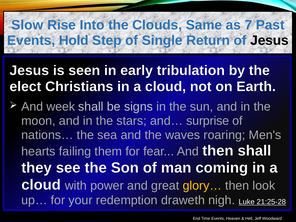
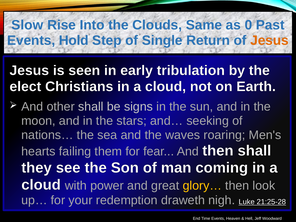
7: 7 -> 0 (248, 25)
Jesus colour: black -> orange (269, 40)
week: week -> other (61, 107)
surprise: surprise -> seeking (208, 121)
